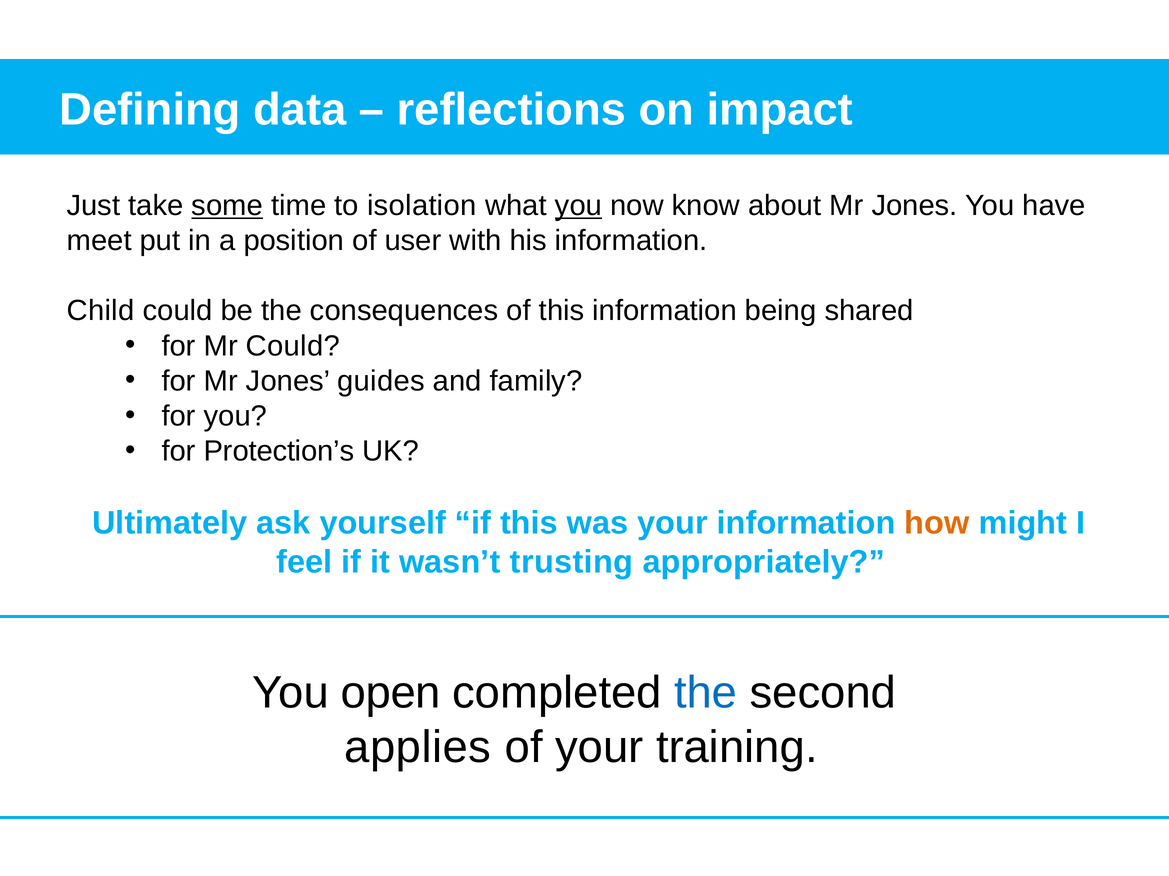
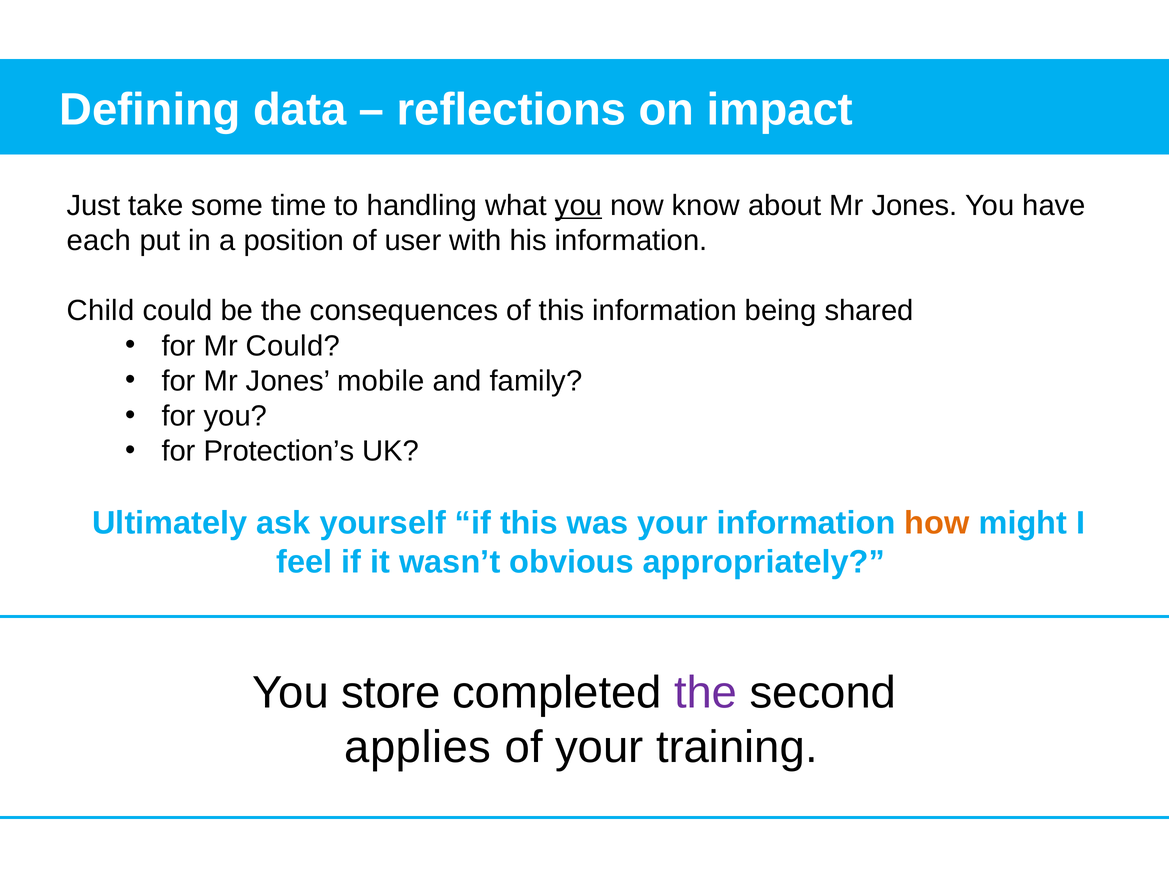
some underline: present -> none (227, 206)
isolation: isolation -> handling (422, 206)
meet: meet -> each (99, 241)
guides: guides -> mobile (381, 381)
trusting: trusting -> obvious (572, 563)
open: open -> store (391, 693)
the colour: blue -> purple (706, 693)
